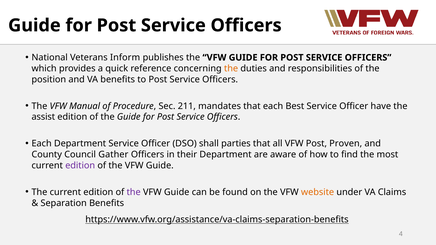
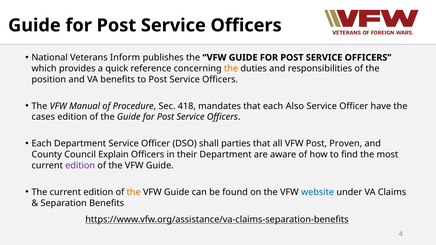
211: 211 -> 418 (187, 106)
Best: Best -> Also (295, 106)
assist: assist -> cases (43, 117)
Gather: Gather -> Explain (113, 155)
the colour: purple -> orange (134, 192)
website colour: orange -> blue (318, 192)
